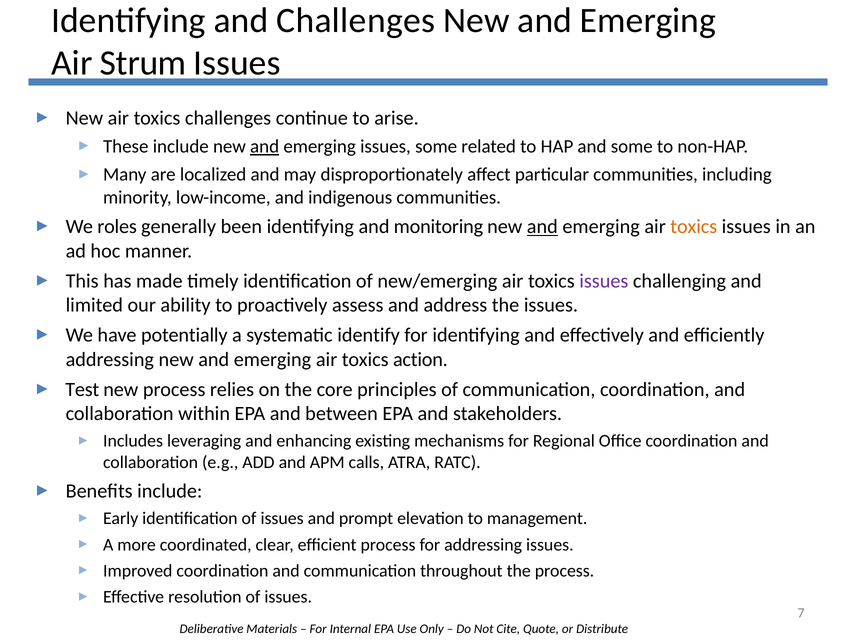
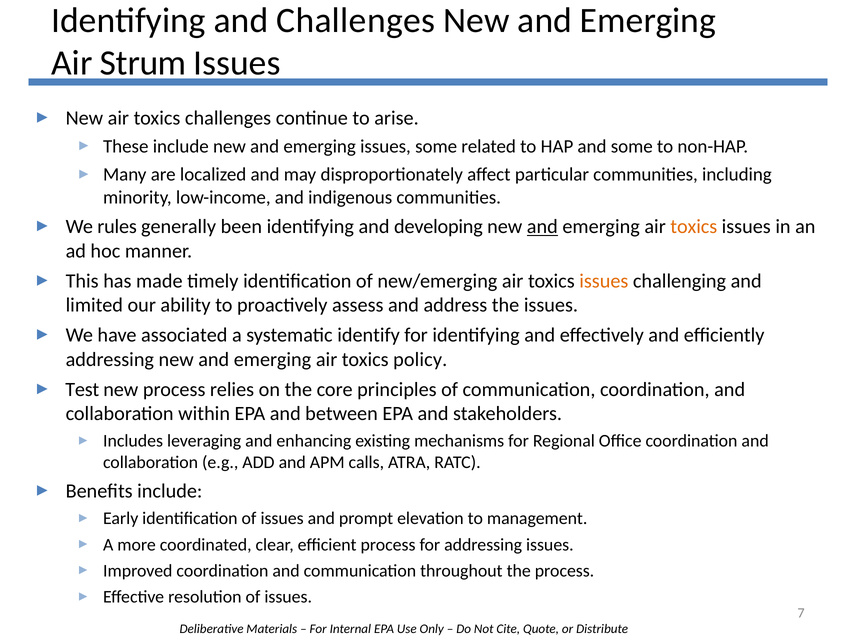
and underline: present -> none (265, 147)
roles: roles -> rules (117, 227)
monitoring: monitoring -> developing (438, 227)
issues colour: purple -> orange (604, 281)
potentially: potentially -> associated (184, 335)
action: action -> policy (420, 359)
